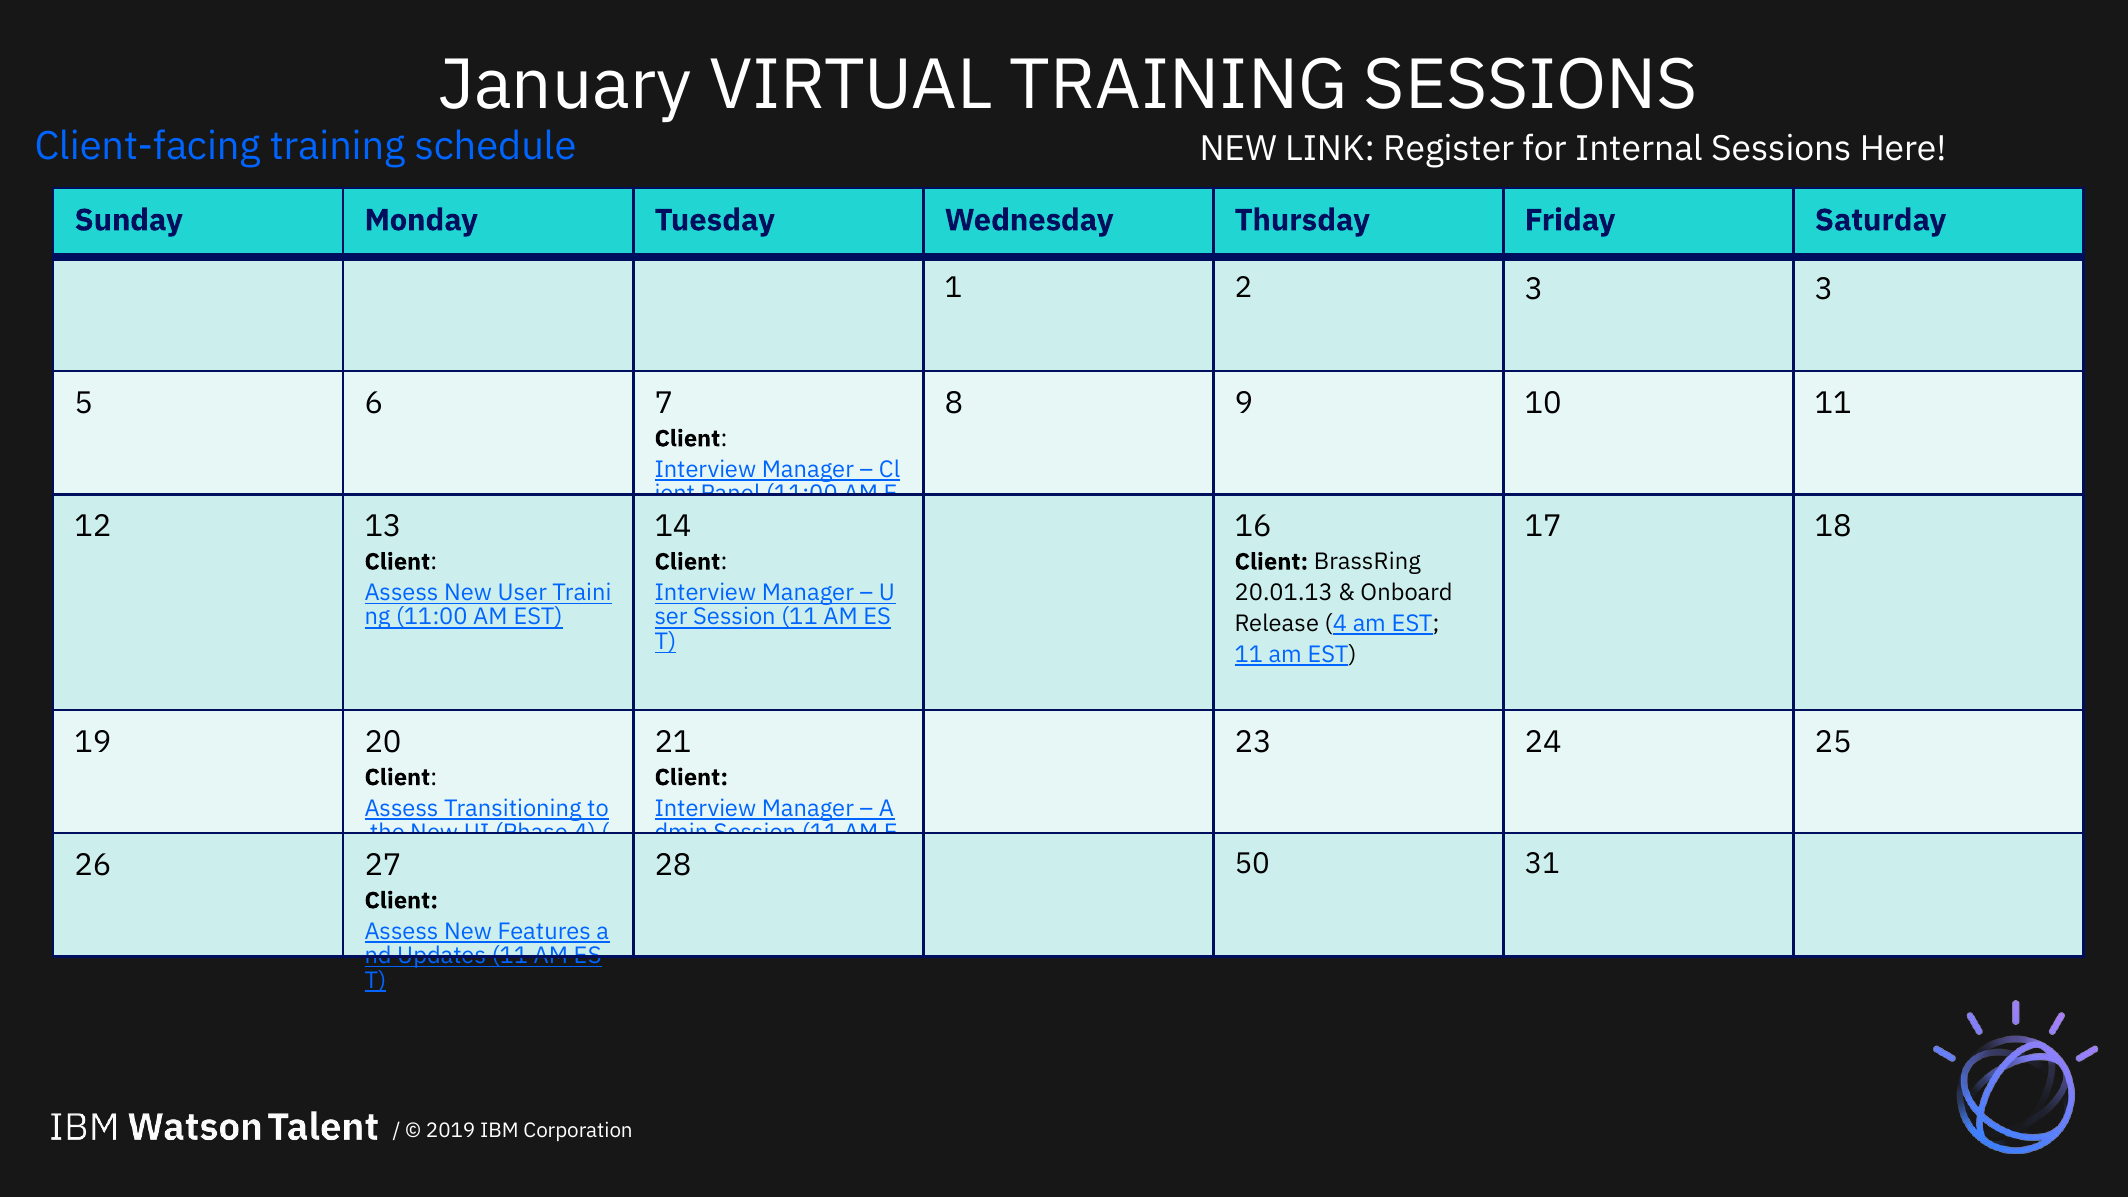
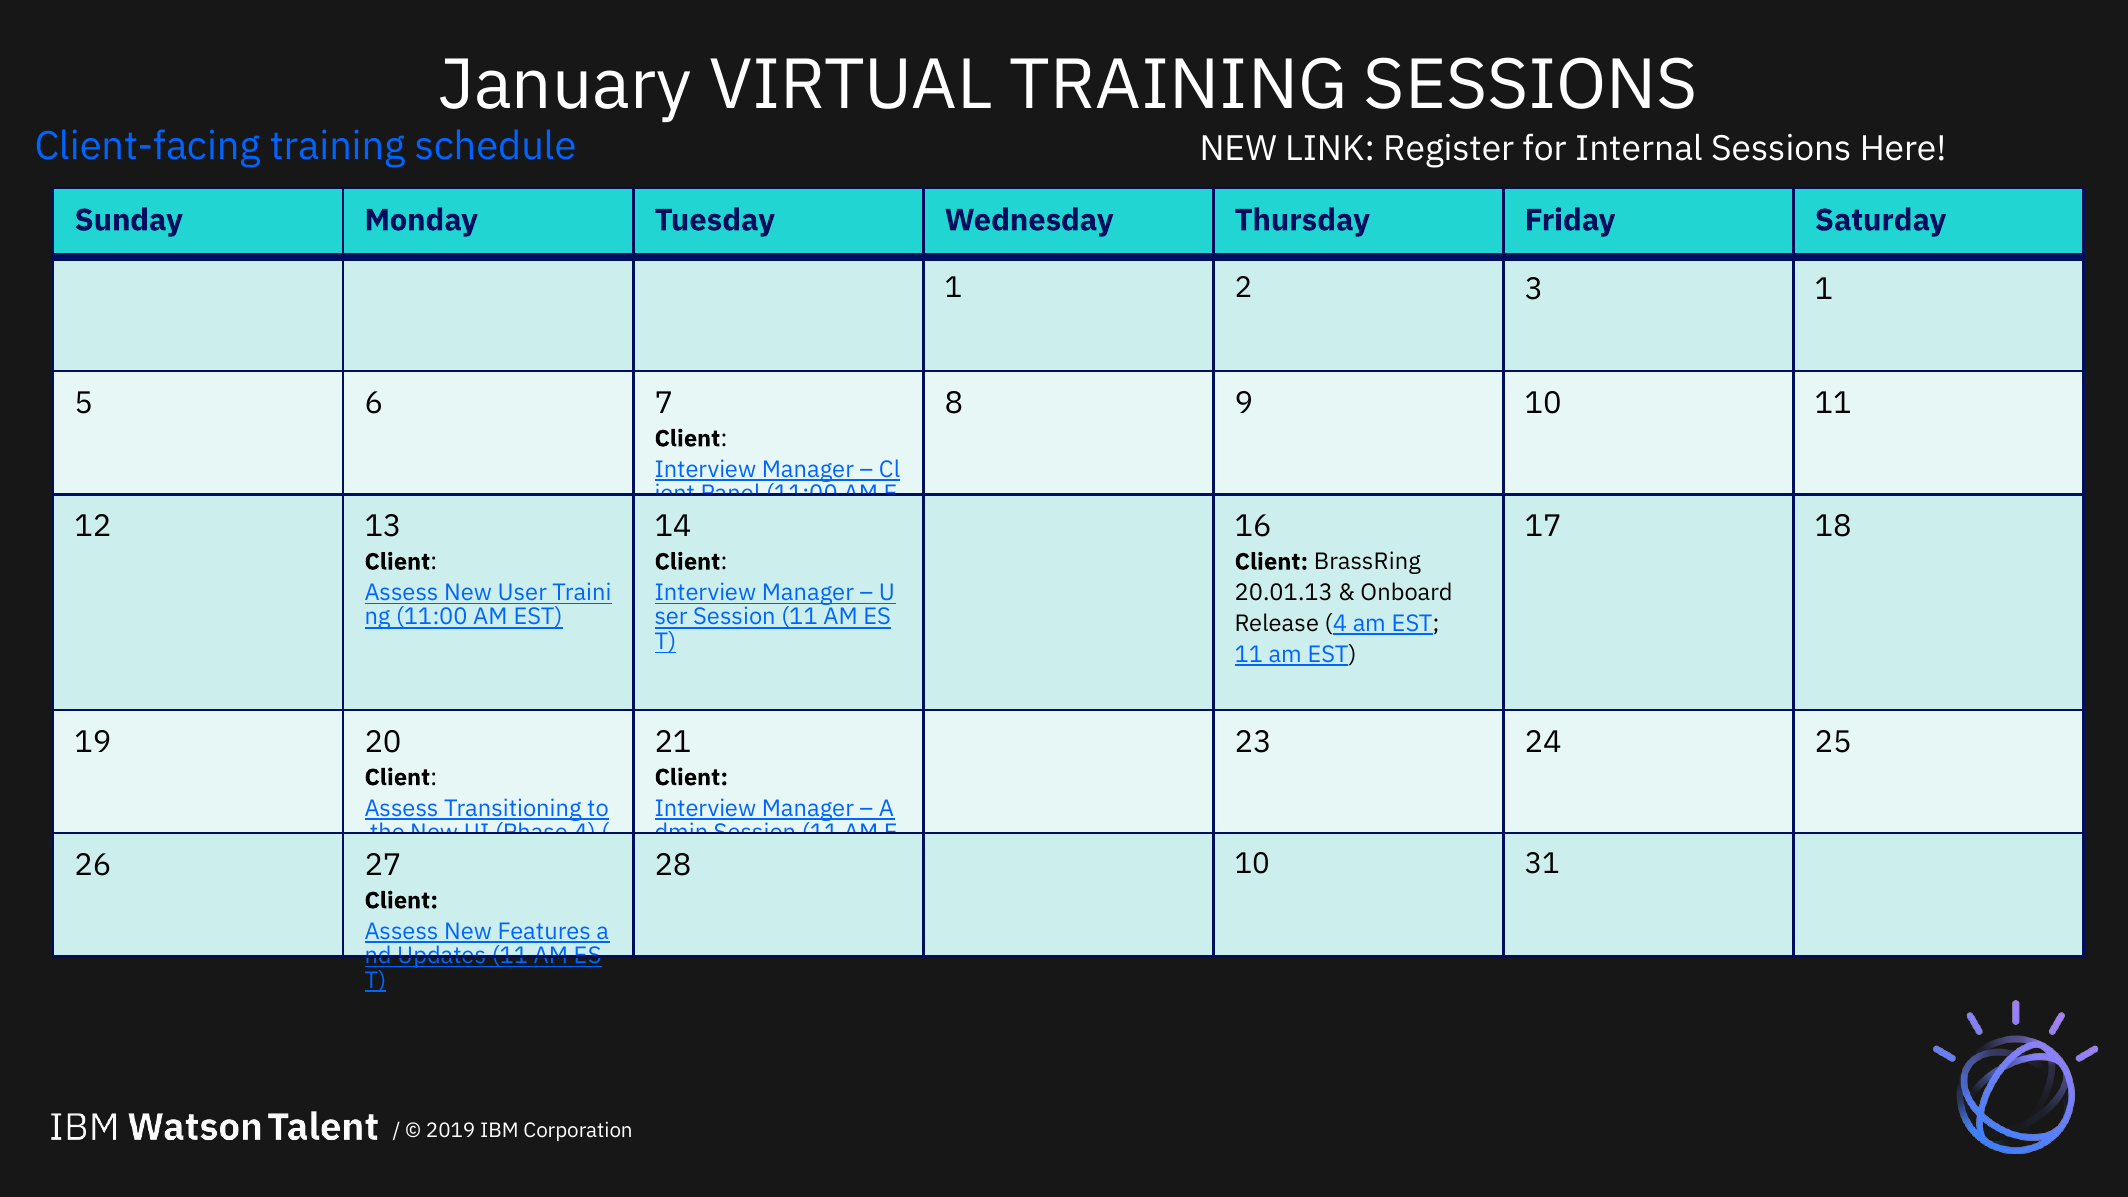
3 3: 3 -> 1 (1824, 289)
50: 50 -> 10 (1252, 864)
